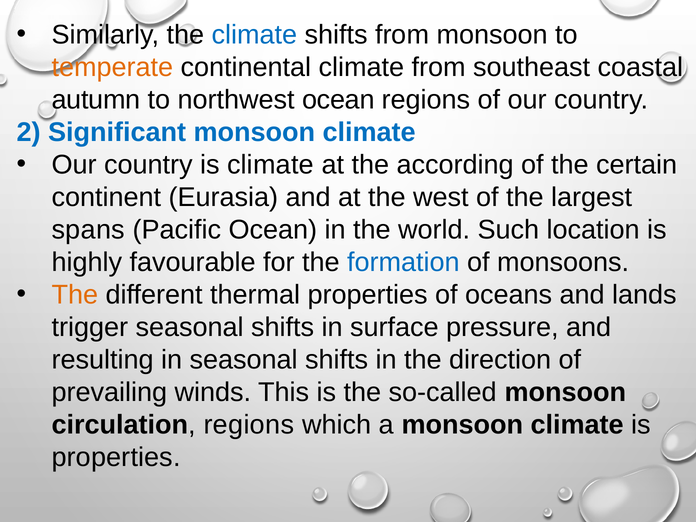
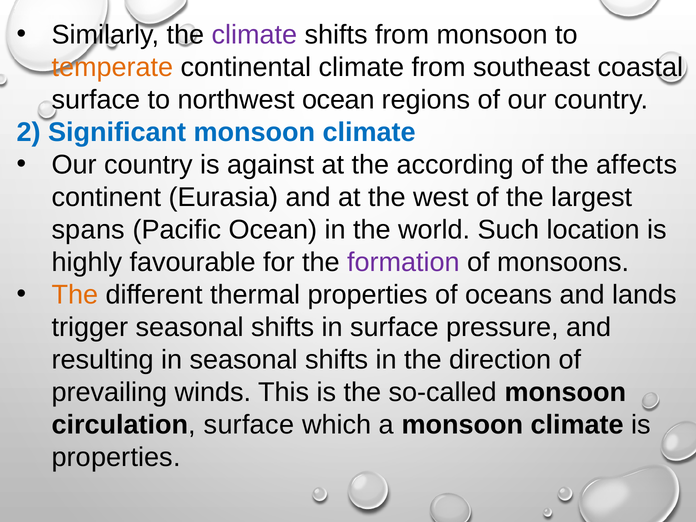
climate colour: blue -> purple (254, 35)
autumn: autumn -> surface (96, 100)
is climate: climate -> against (271, 165)
certain: certain -> affects (637, 165)
formation colour: blue -> purple (403, 262)
circulation regions: regions -> surface (249, 425)
